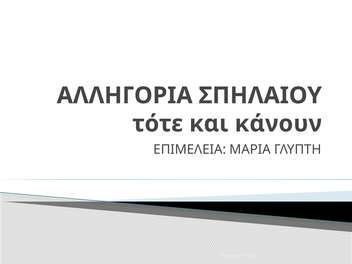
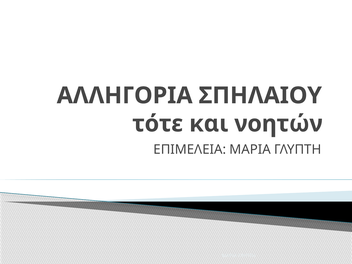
κάνουν: κάνουν -> νοητών (278, 124)
